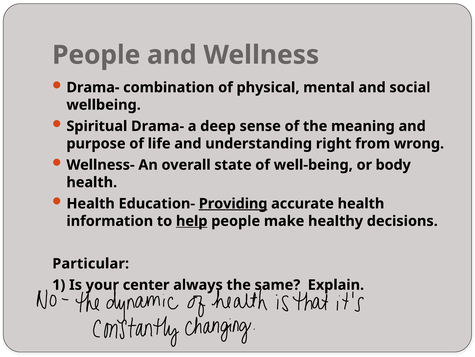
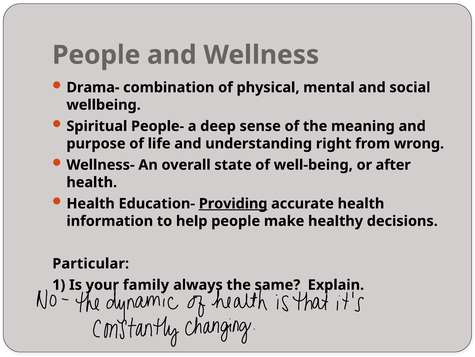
Spiritual Drama-: Drama- -> People- (158, 126)
body: body -> after (393, 165)
help underline: present -> none (192, 221)
center: center -> family (146, 284)
